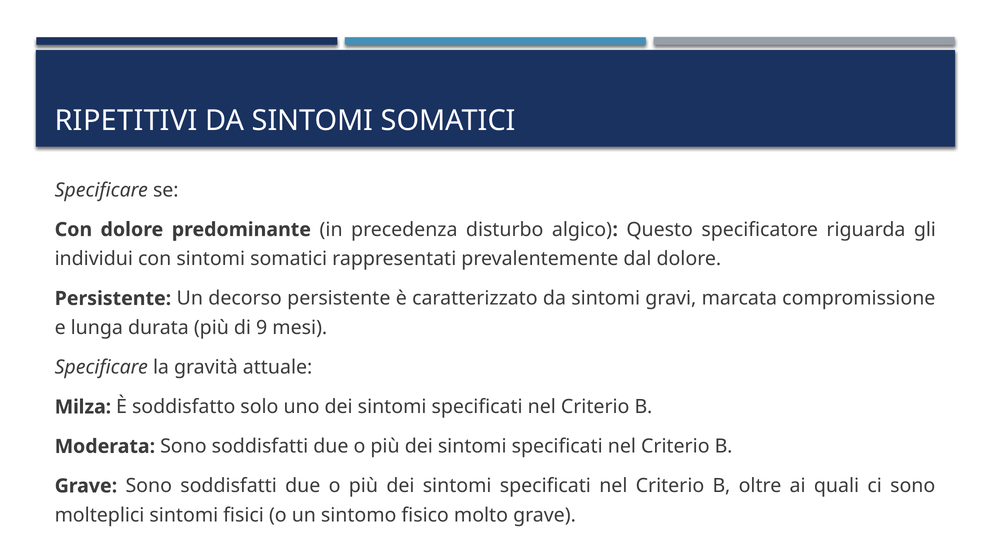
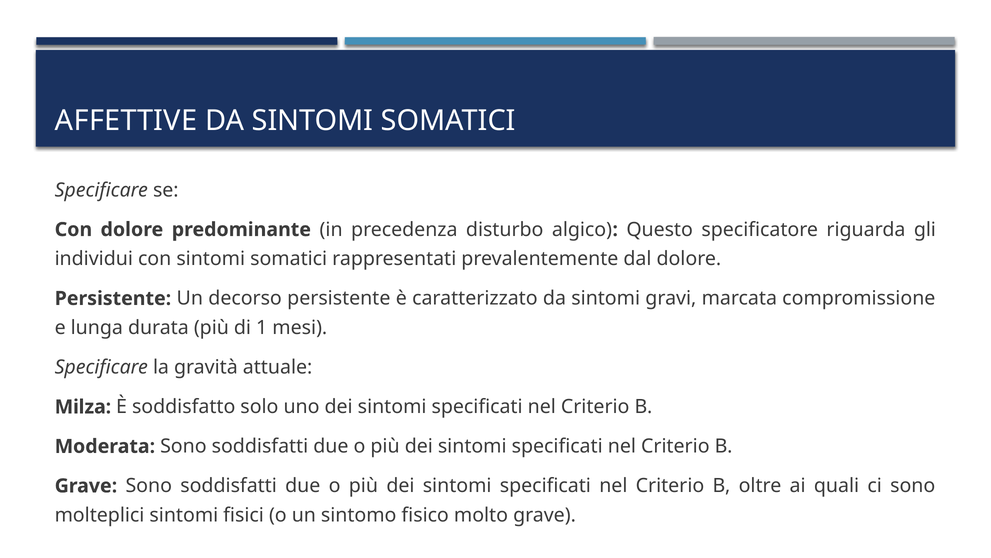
RIPETITIVI: RIPETITIVI -> AFFETTIVE (126, 120)
9: 9 -> 1 (262, 328)
